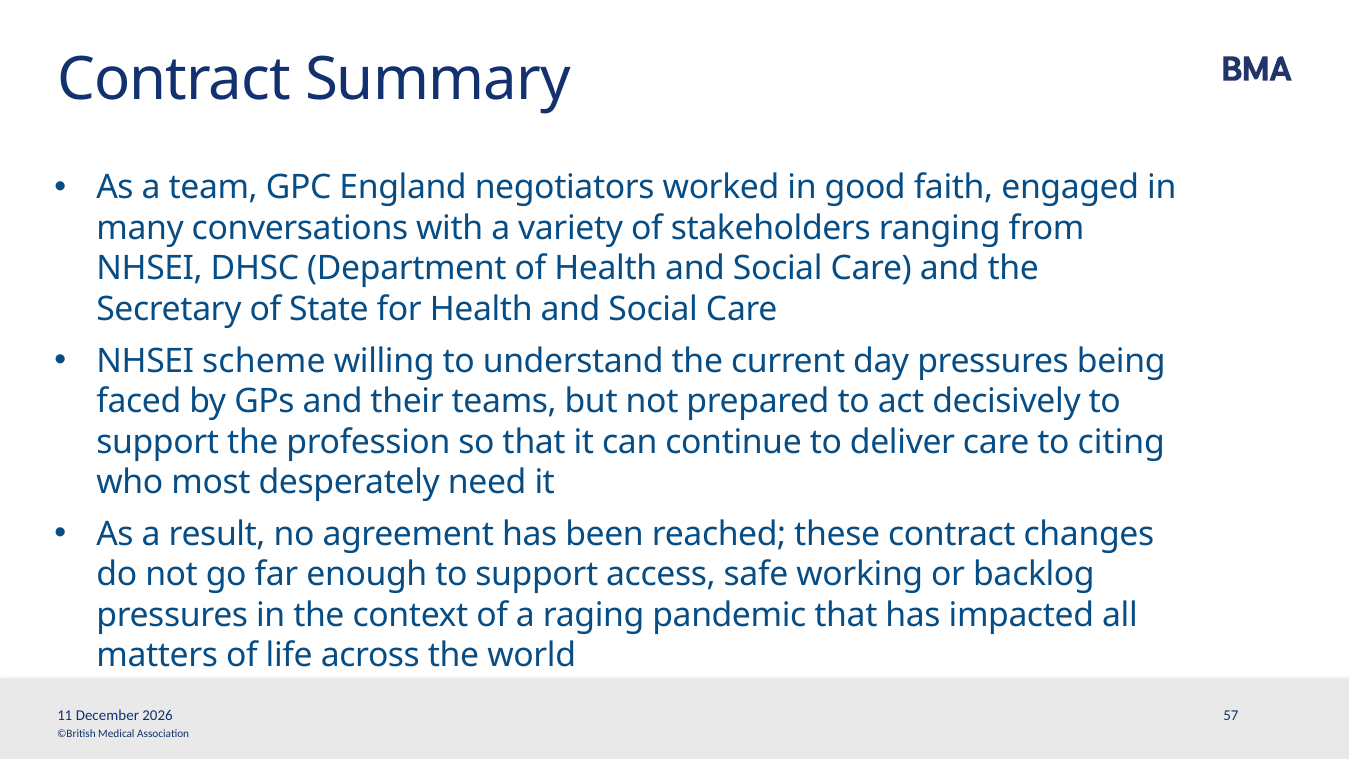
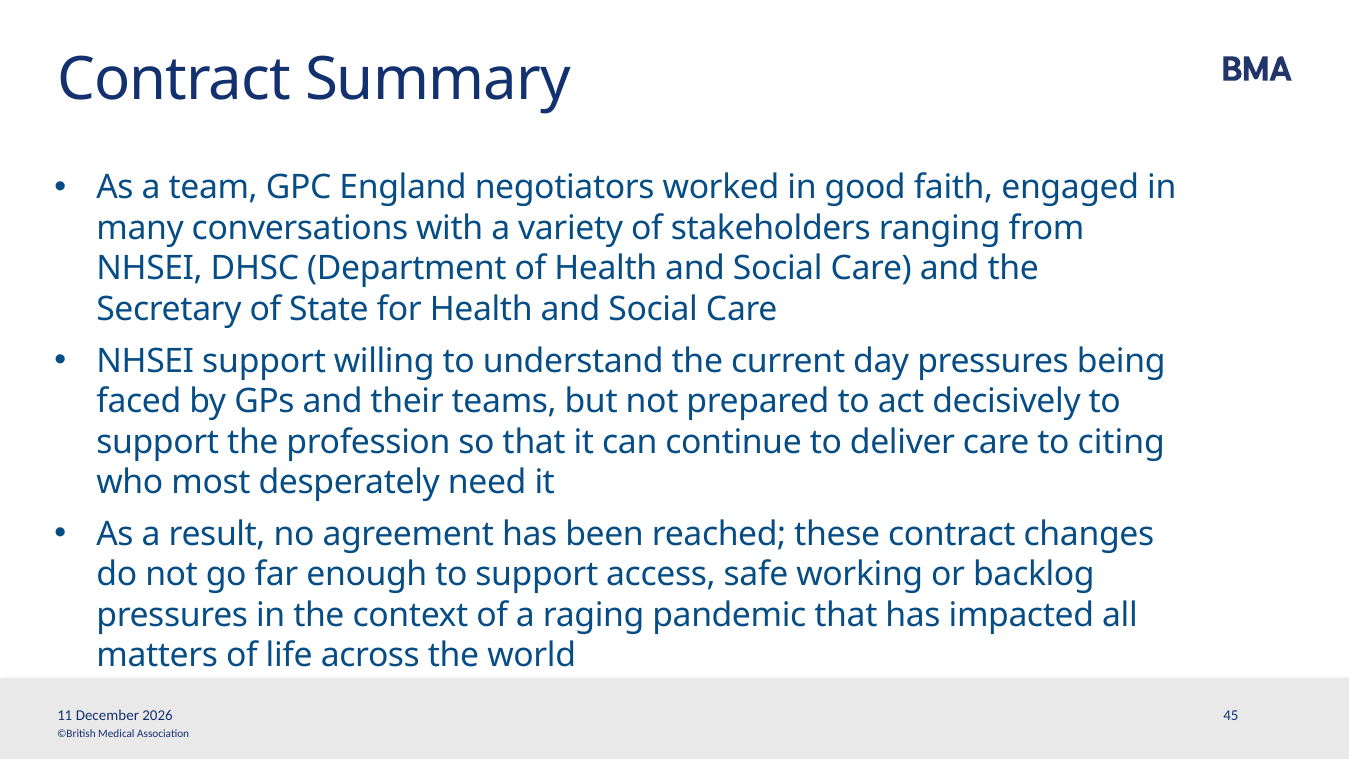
NHSEI scheme: scheme -> support (264, 361)
57: 57 -> 45 (1231, 716)
